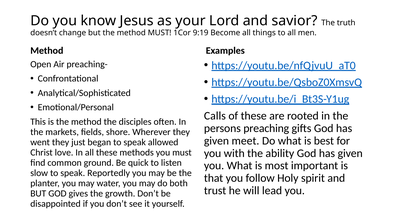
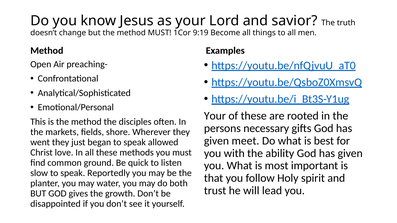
Calls: Calls -> Your (215, 116)
preaching: preaching -> necessary (266, 128)
